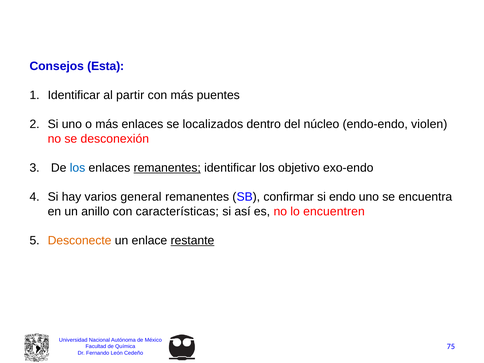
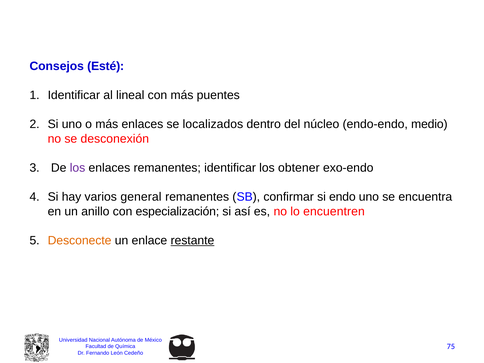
Esta: Esta -> Esté (106, 66)
partir: partir -> lineal (130, 95)
violen: violen -> medio (429, 124)
los colour: blue -> purple (78, 168)
remanentes underline: present -> none (167, 168)
objetivo: objetivo -> obtener (299, 168)
características: características -> especialización (177, 211)
